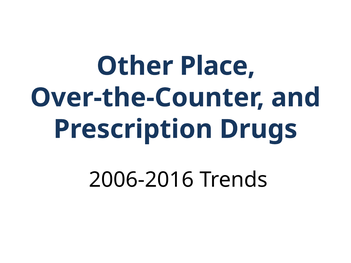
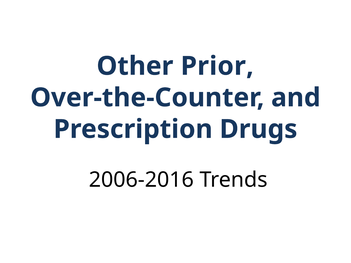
Place: Place -> Prior (217, 66)
